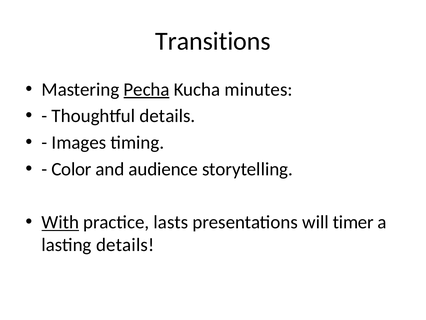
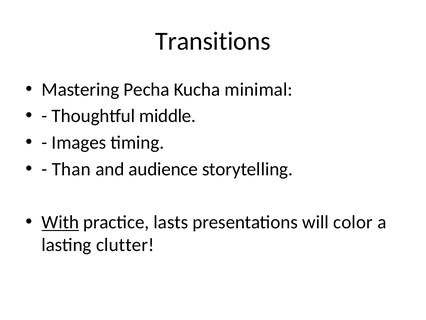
Pecha underline: present -> none (147, 89)
minutes: minutes -> minimal (259, 89)
Thoughtful details: details -> middle (168, 116)
Color: Color -> Than (71, 169)
timer: timer -> color (353, 222)
lasting details: details -> clutter (125, 245)
